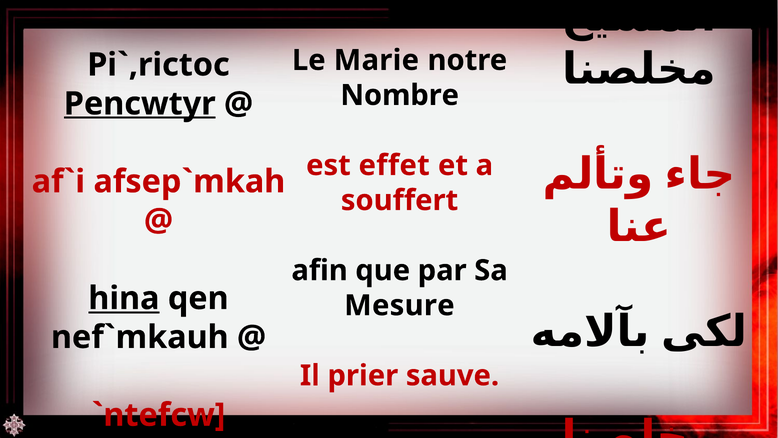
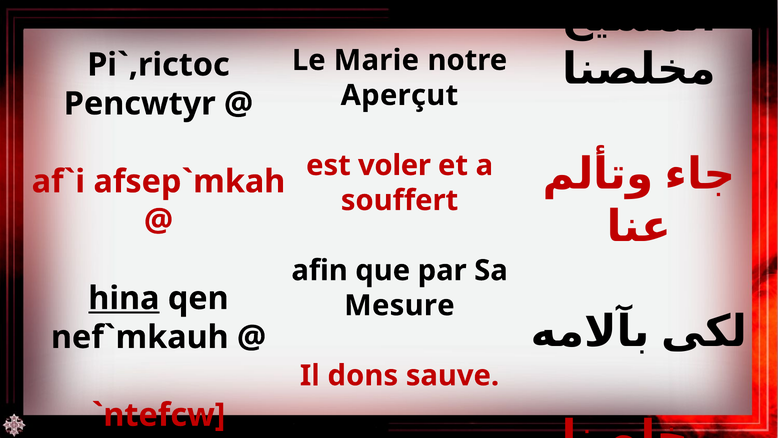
Nombre: Nombre -> Aperçut (399, 95)
Pencwtyr underline: present -> none (140, 104)
effet: effet -> voler (394, 165)
prier: prier -> dons (363, 375)
